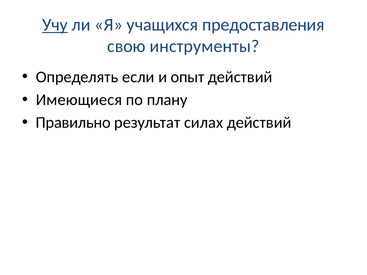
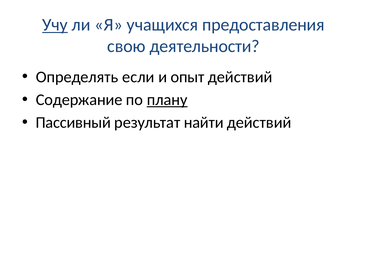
инструменты: инструменты -> деятельности (205, 46)
Имеющиеся: Имеющиеся -> Содержание (79, 100)
плану underline: none -> present (167, 100)
Правильно: Правильно -> Пассивный (73, 123)
силах: силах -> найти (204, 123)
